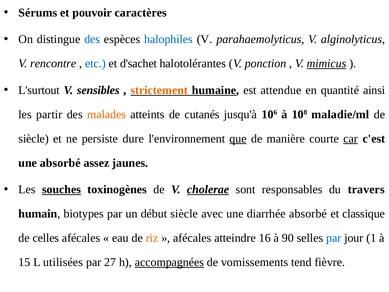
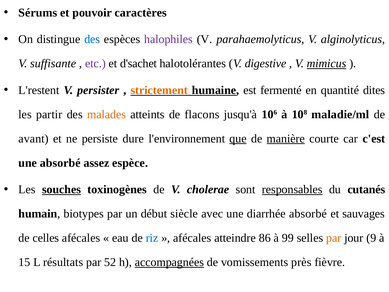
halophiles colour: blue -> purple (169, 39)
rencontre: rencontre -> suffisante (53, 63)
etc colour: blue -> purple (95, 63)
ponction: ponction -> digestive (266, 63)
L'surtout: L'surtout -> L'restent (39, 90)
sensibles: sensibles -> persister (98, 90)
attendue: attendue -> fermenté (281, 90)
ainsi: ainsi -> dites (374, 90)
cutanés: cutanés -> flacons (202, 114)
siècle: siècle -> avant (34, 138)
manière underline: none -> present (286, 138)
car underline: present -> none (351, 138)
jaunes: jaunes -> espèce (130, 163)
cholerae underline: present -> none (208, 189)
responsables underline: none -> present (292, 189)
travers: travers -> cutanés (366, 189)
classique: classique -> sauvages (364, 214)
riz colour: orange -> blue (152, 238)
16: 16 -> 86 (265, 238)
90: 90 -> 99 (288, 238)
par colour: blue -> orange (334, 238)
1: 1 -> 9 (371, 238)
utilisées: utilisées -> résultats (63, 262)
27: 27 -> 52 (110, 262)
tend: tend -> près (301, 262)
